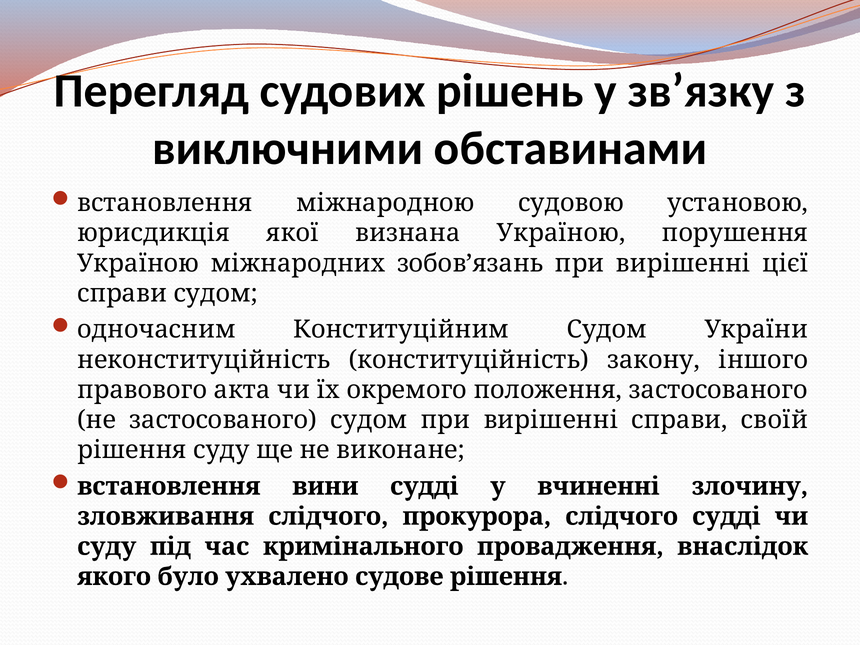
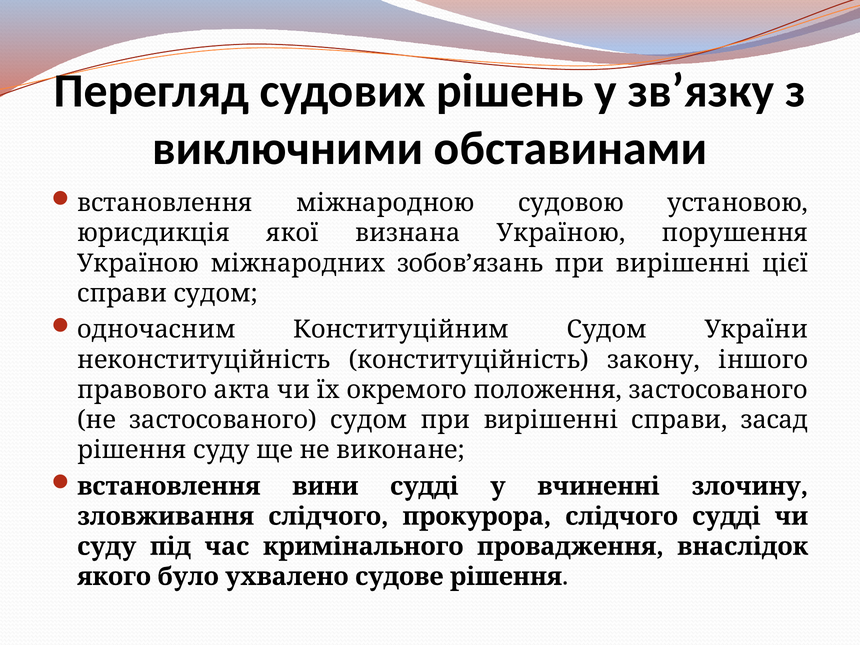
своїй: своїй -> засад (775, 420)
